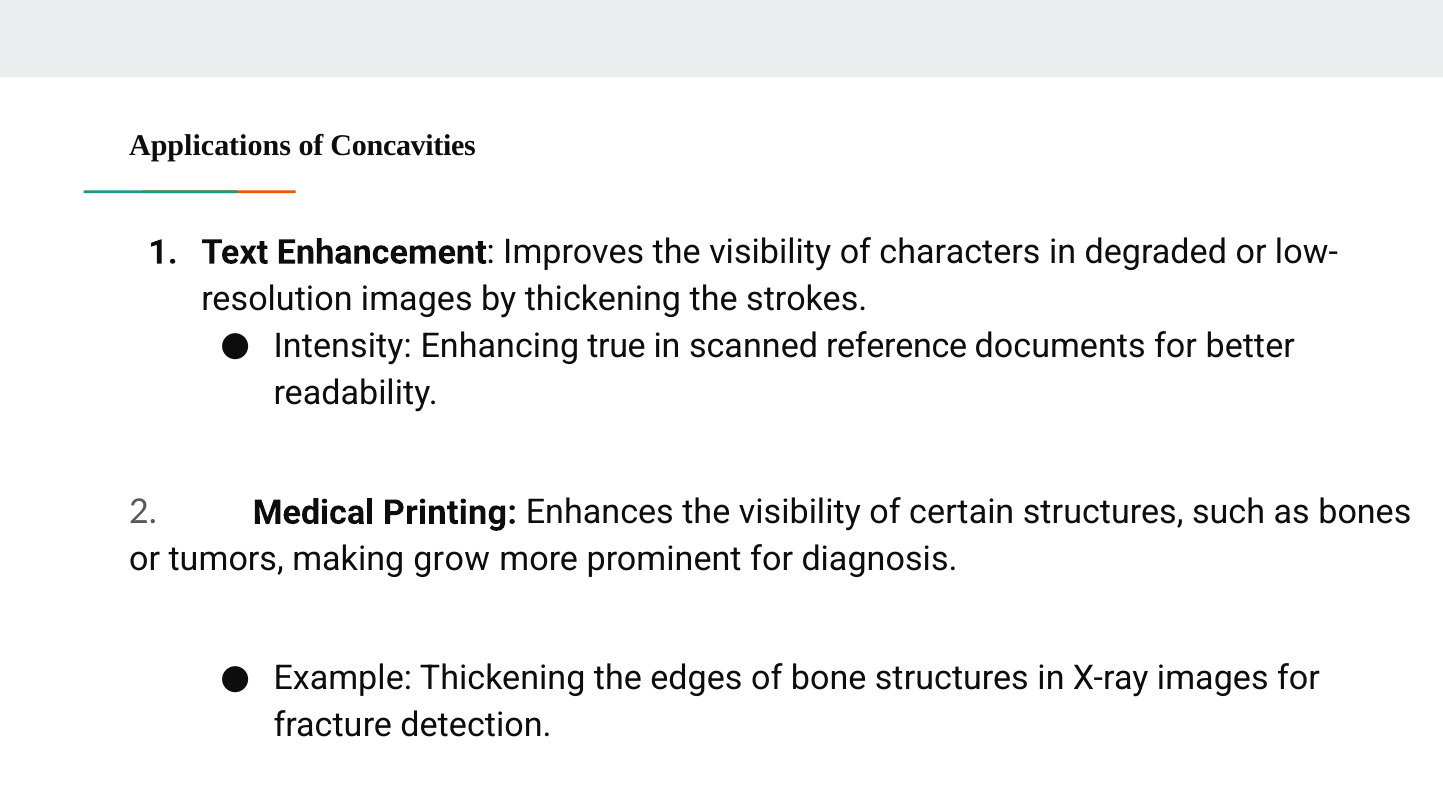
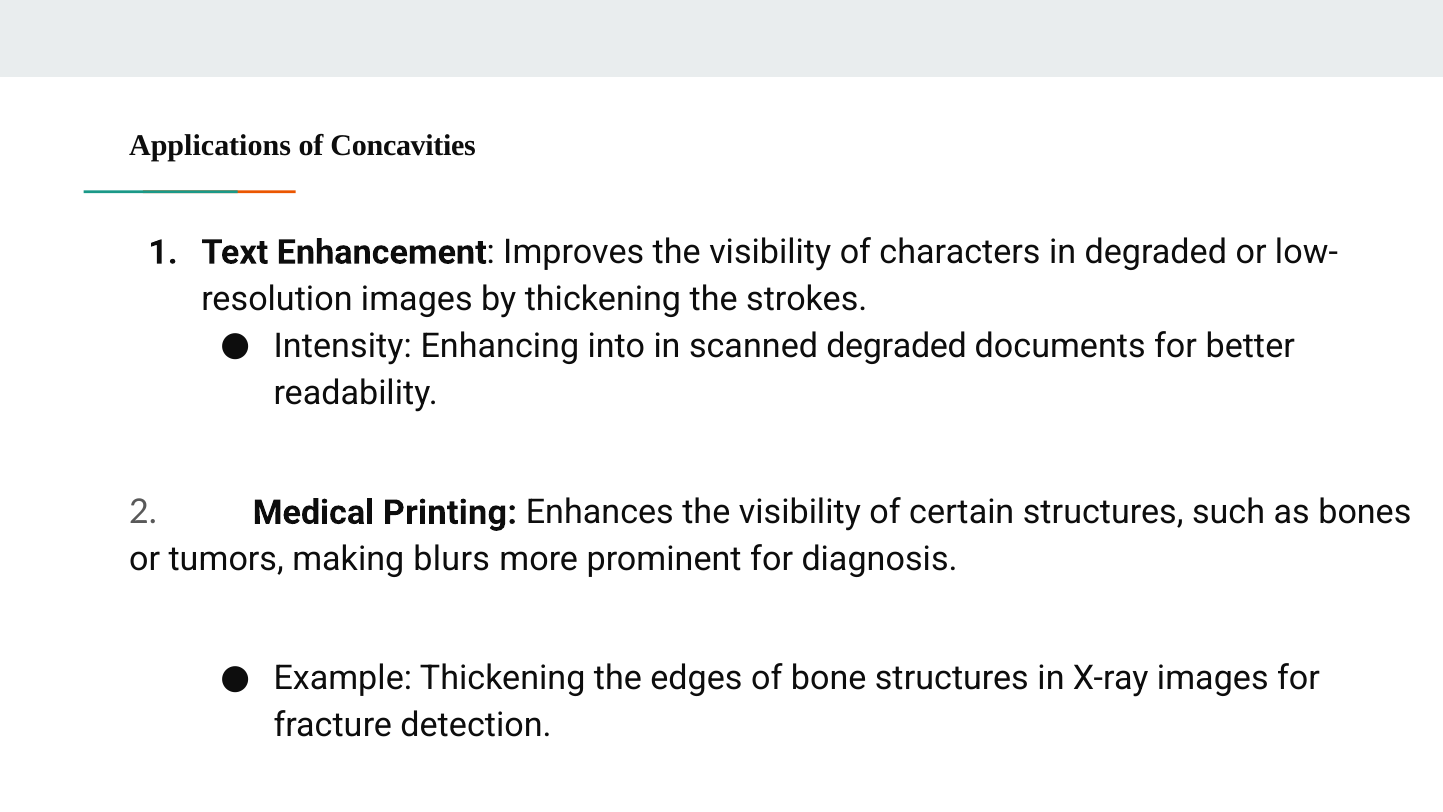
true: true -> into (616, 346)
scanned reference: reference -> degraded (897, 346)
grow: grow -> blurs (452, 559)
